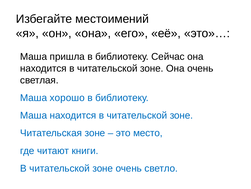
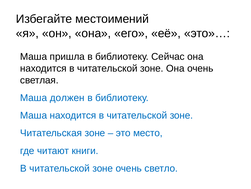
хорошо: хорошо -> должен (67, 97)
